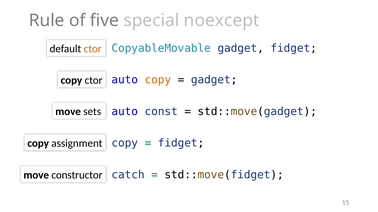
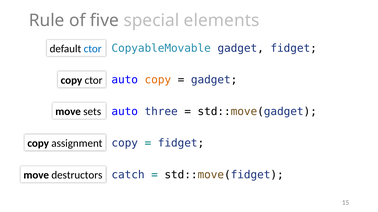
noexcept: noexcept -> elements (222, 20)
ctor colour: orange -> blue (93, 49)
const: const -> three (161, 112)
constructor: constructor -> destructors (77, 176)
